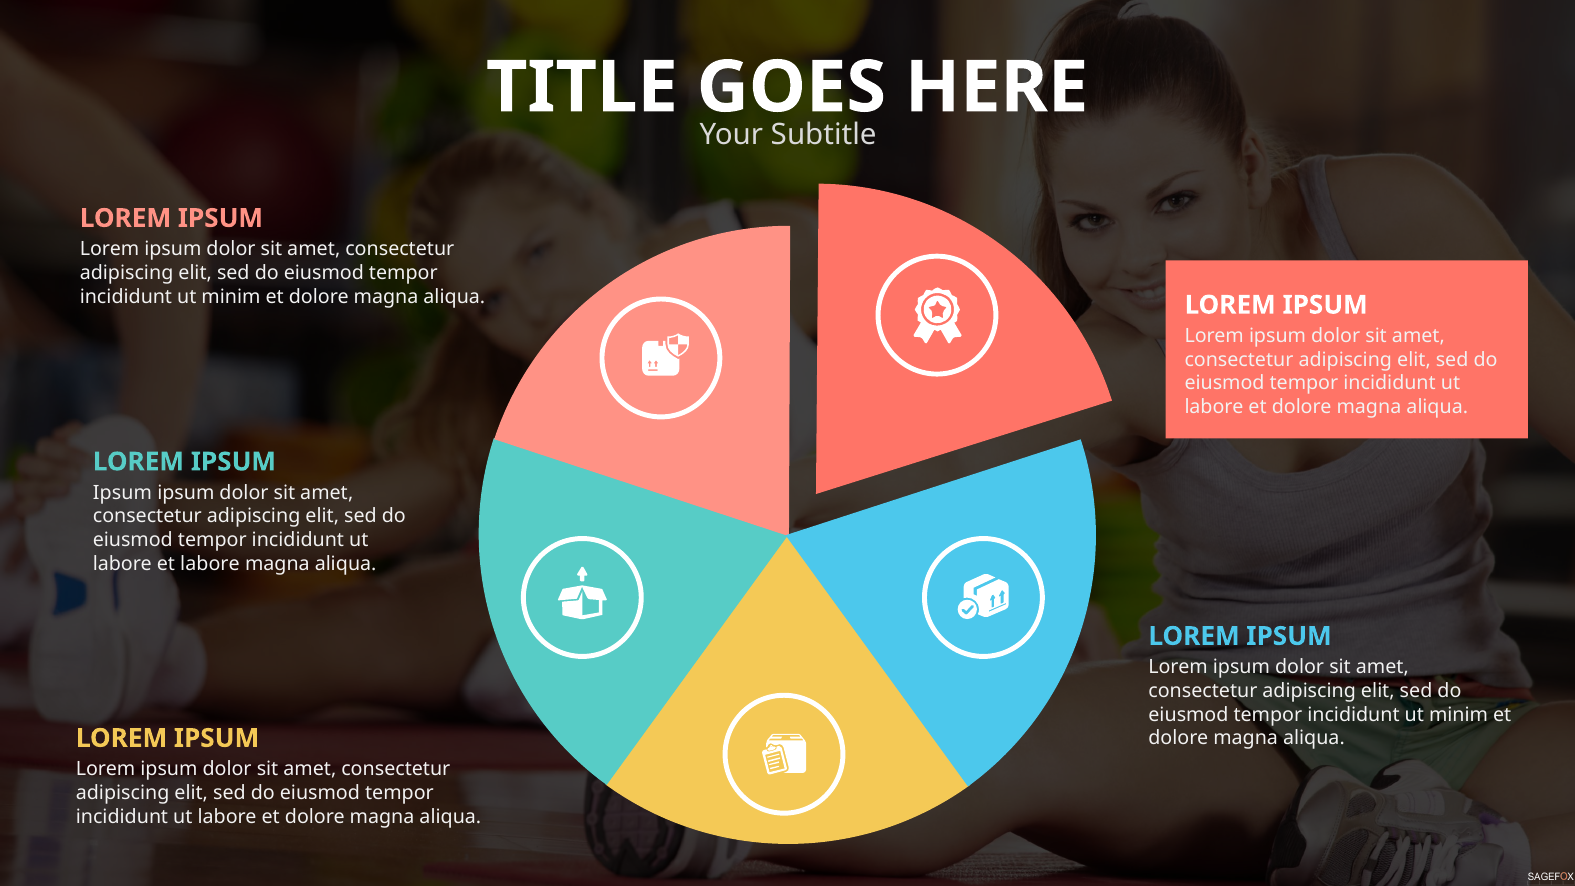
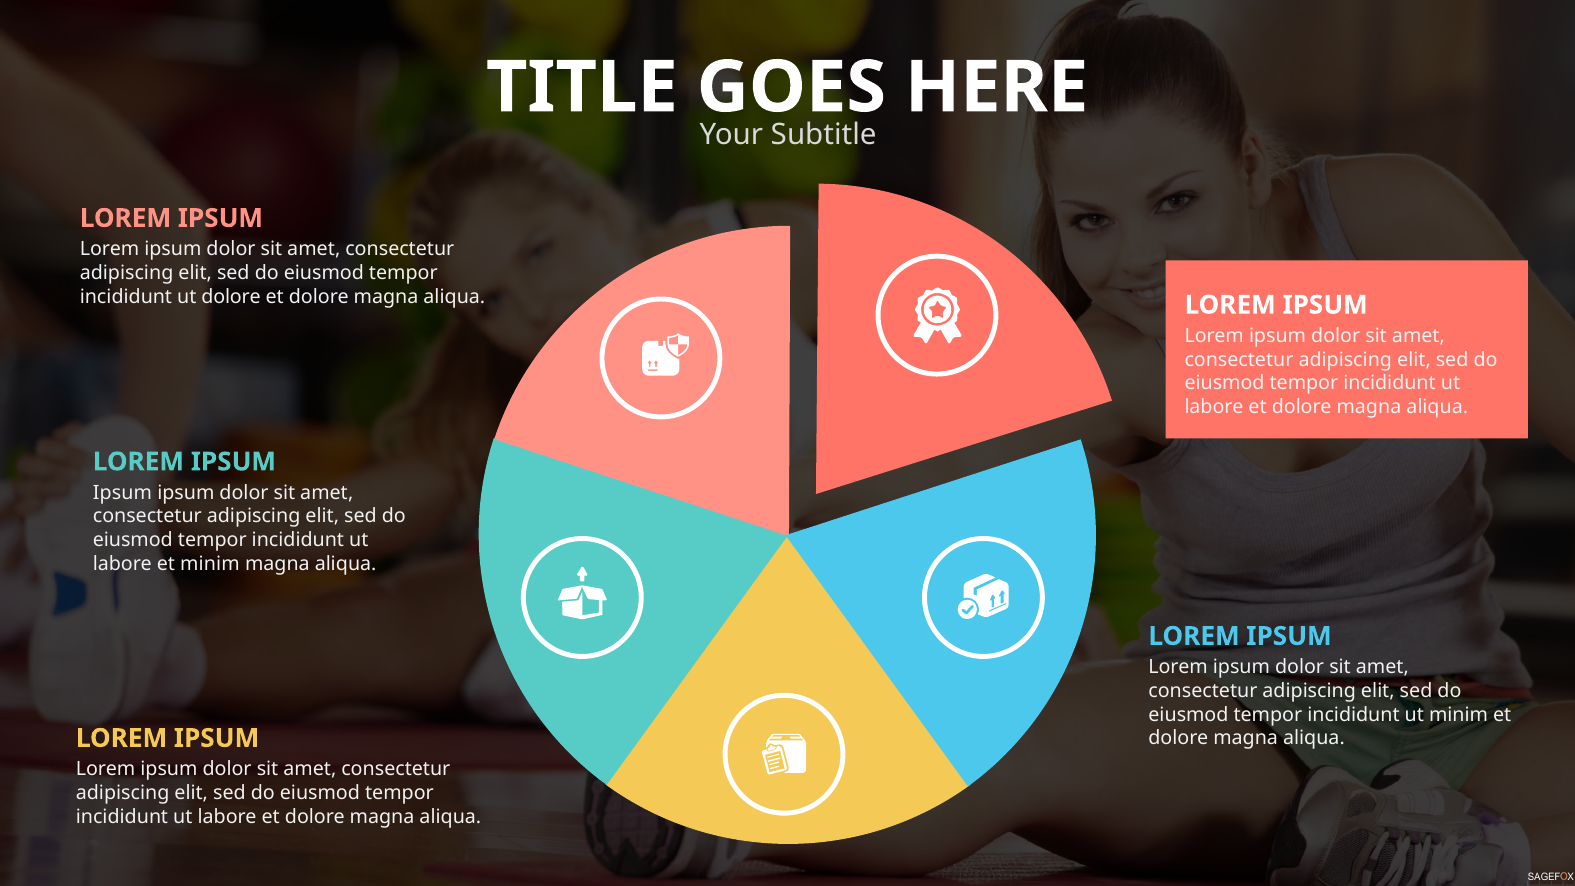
minim: minim -> dolore (231, 297)
et labore: labore -> minim (210, 564)
